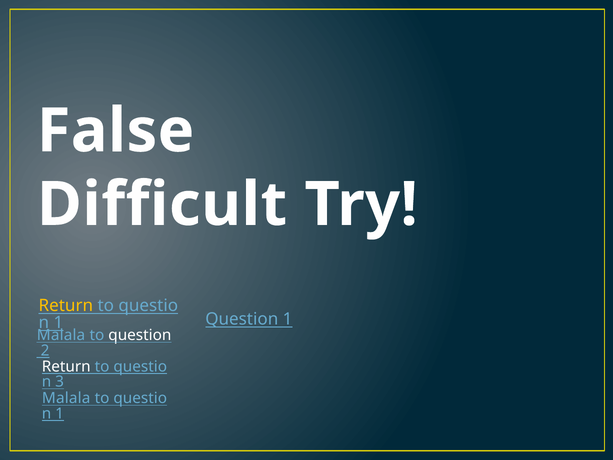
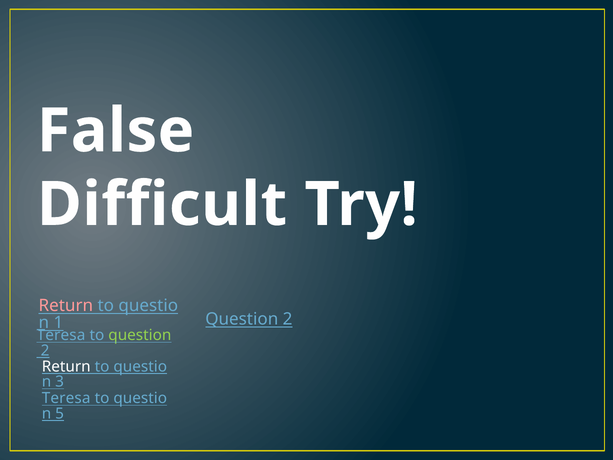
Return colour: yellow -> pink (66, 306)
1: 1 -> 2 (288, 319)
Malala: Malala -> Teresa (61, 335)
question colour: white -> light green (140, 335)
Malala: Malala -> Teresa (66, 398)
1: 1 -> 5 (60, 413)
